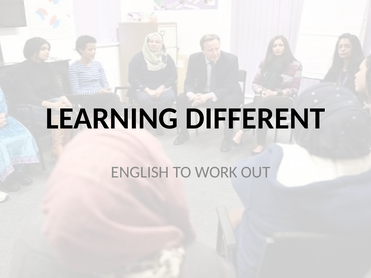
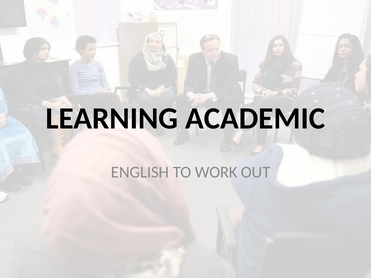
DIFFERENT: DIFFERENT -> ACADEMIC (255, 118)
